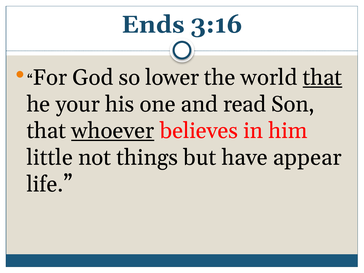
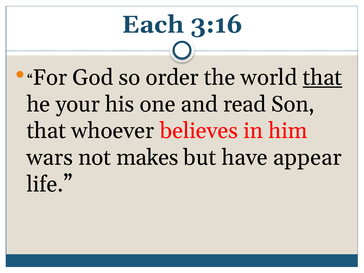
Ends: Ends -> Each (153, 25)
lower: lower -> order (172, 77)
whoever underline: present -> none (113, 131)
little: little -> wars (50, 158)
things: things -> makes (147, 158)
